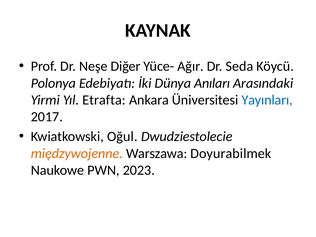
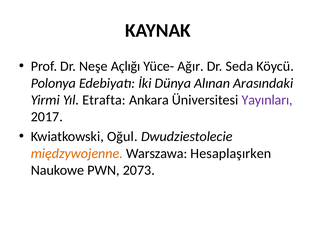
Diğer: Diğer -> Açlığı (126, 66)
Anıları: Anıları -> Alınan (212, 83)
Yayınları colour: blue -> purple (267, 100)
Doyurabilmek: Doyurabilmek -> Hesaplaşırken (231, 153)
2023: 2023 -> 2073 (139, 170)
